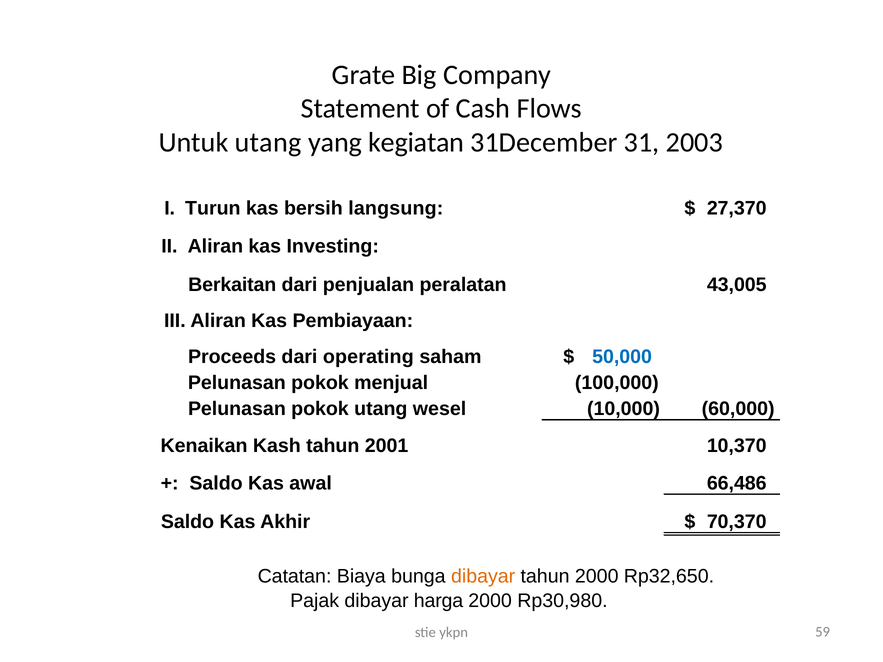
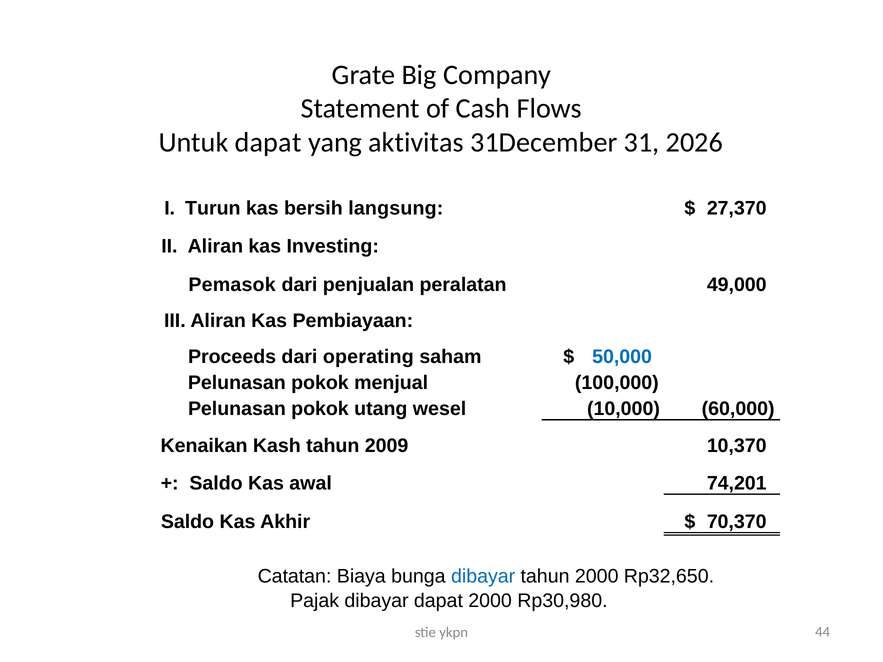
Untuk utang: utang -> dapat (268, 142)
kegiatan: kegiatan -> aktivitas (416, 142)
2003: 2003 -> 2026 (694, 142)
Berkaitan: Berkaitan -> Pemasok (232, 285)
43,005: 43,005 -> 49,000 (737, 285)
2001: 2001 -> 2009 (387, 446)
66,486: 66,486 -> 74,201 (737, 483)
dibayar colour: orange -> blue (483, 576)
dibayar harga: harga -> dapat (438, 601)
59: 59 -> 44 (823, 632)
